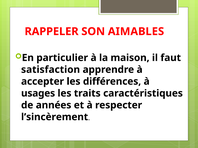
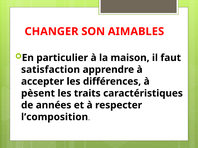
RAPPELER: RAPPELER -> CHANGER (51, 32)
usages: usages -> pèsent (38, 94)
l’sincèrement: l’sincèrement -> l’composition (55, 117)
